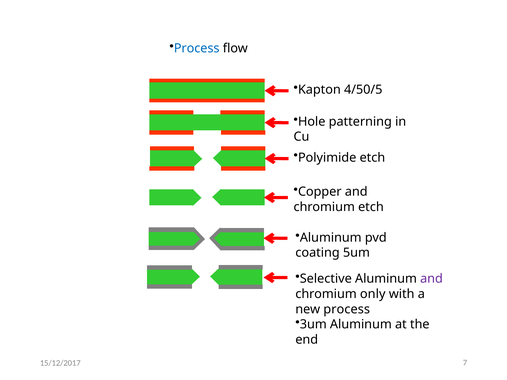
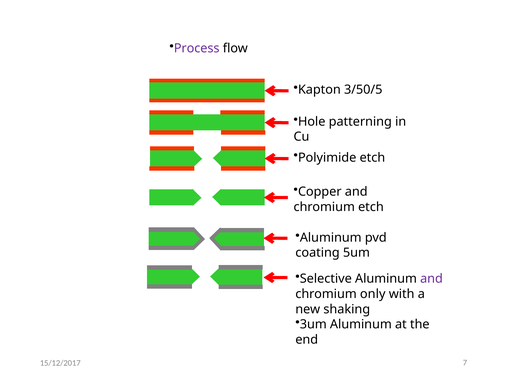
Process colour: blue -> purple (197, 48)
4/50/5: 4/50/5 -> 3/50/5 (363, 90)
new process: process -> shaking (347, 309)
